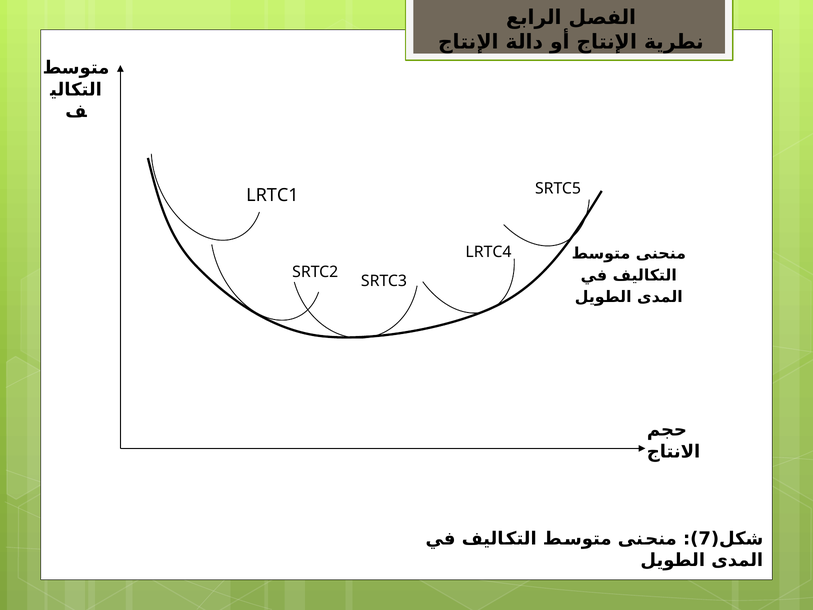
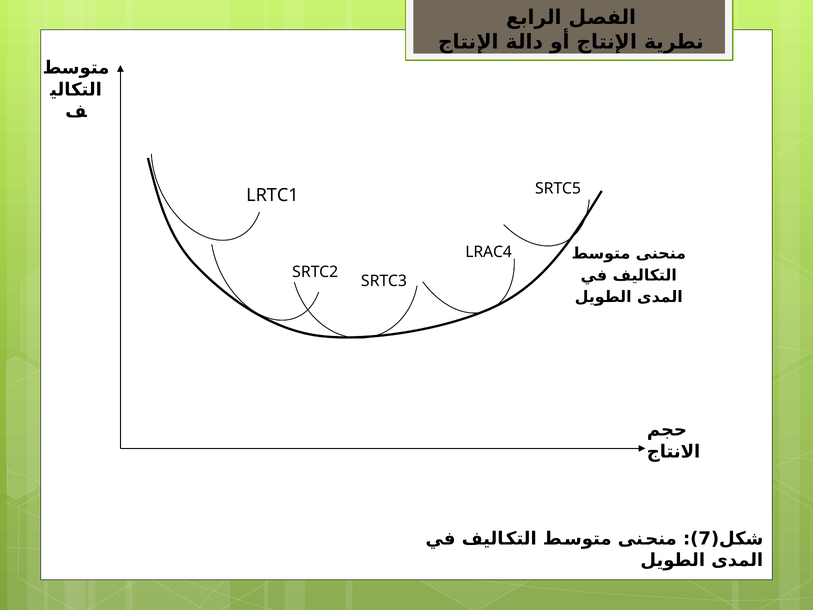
LRTC4: LRTC4 -> LRAC4 (489, 252)
